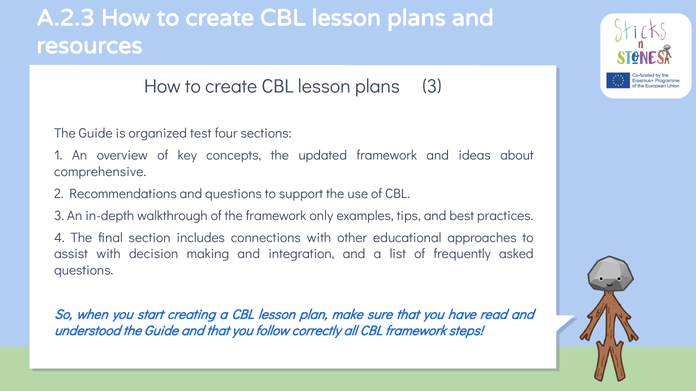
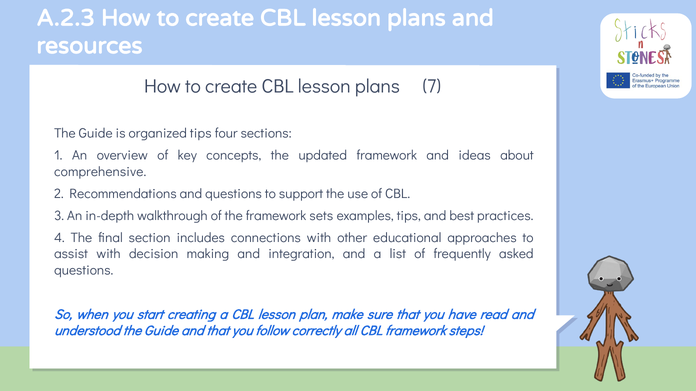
plans 3: 3 -> 7 (432, 86)
organized test: test -> tips (201, 134)
only: only -> sets (321, 216)
